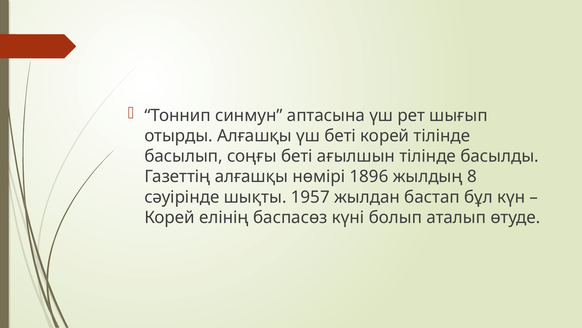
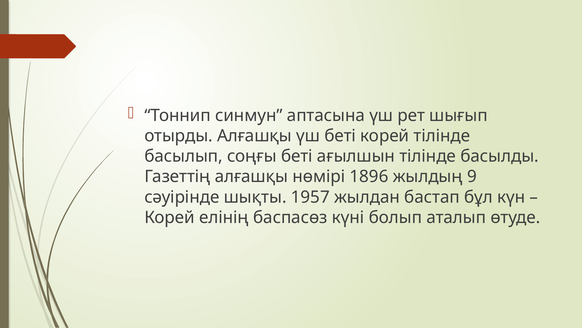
8: 8 -> 9 (472, 176)
